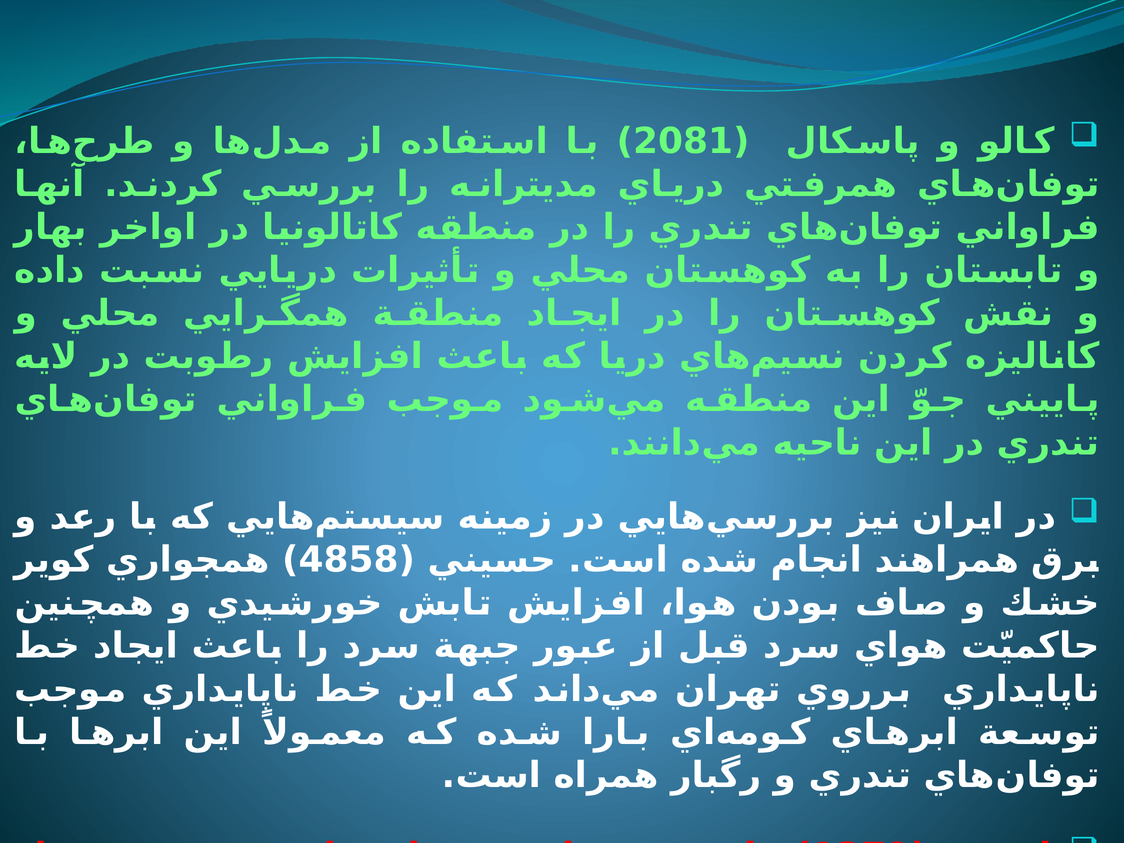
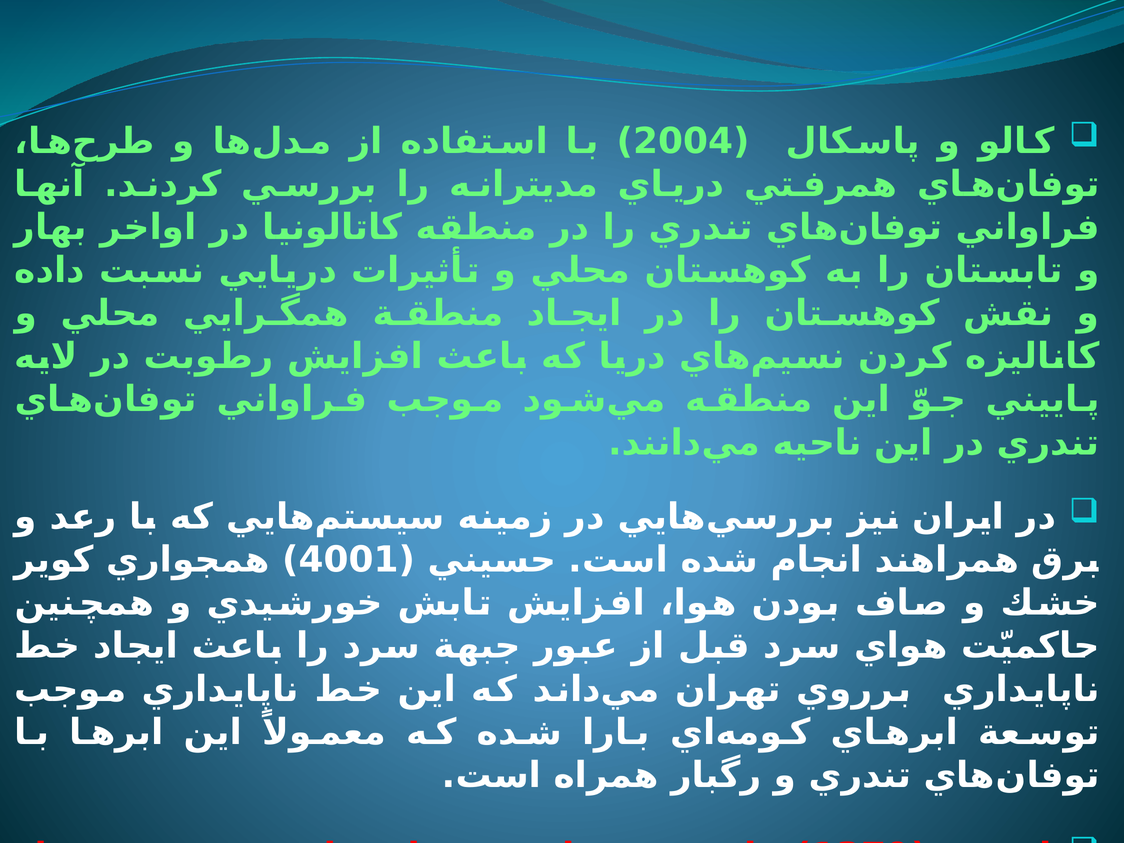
2081: 2081 -> 2004 (683, 141)
4858: 4858 -> 4001 (349, 560)
